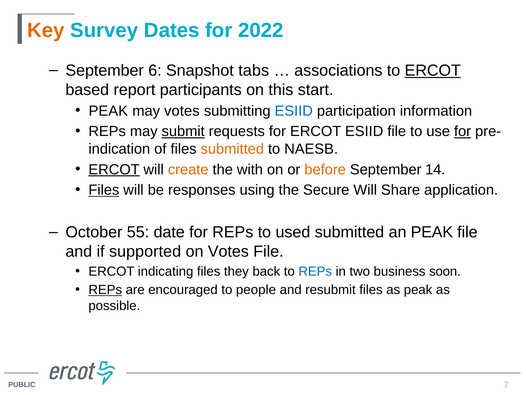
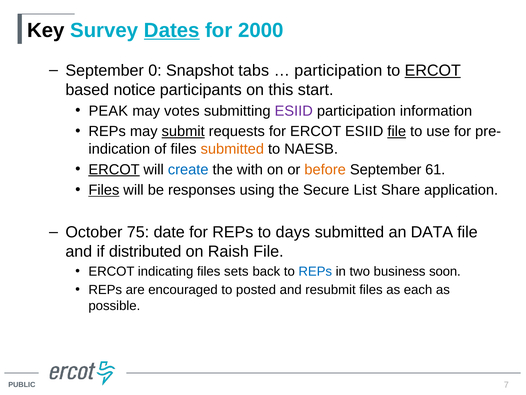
Key colour: orange -> black (46, 30)
Dates underline: none -> present (172, 30)
2022: 2022 -> 2000 (261, 30)
6: 6 -> 0 (155, 70)
associations: associations -> participation (338, 70)
report: report -> notice (135, 90)
ESIID colour: blue -> purple (294, 111)
file underline: none -> present (397, 131)
for underline: present -> none (463, 131)
create colour: orange -> blue (188, 169)
14: 14 -> 61 (435, 169)
Secure Will: Will -> List (365, 190)
55: 55 -> 75 (138, 232)
used: used -> days (293, 232)
an PEAK: PEAK -> DATA (432, 232)
supported: supported -> distributed (145, 251)
on Votes: Votes -> Raish (228, 251)
they: they -> sets (236, 271)
REPs underline: present -> none (105, 290)
people: people -> posted (256, 290)
as peak: peak -> each (418, 290)
